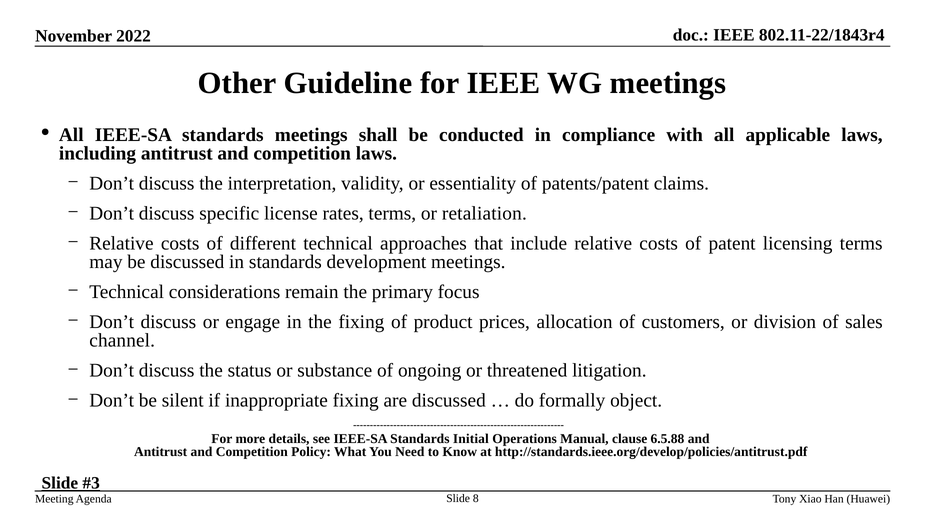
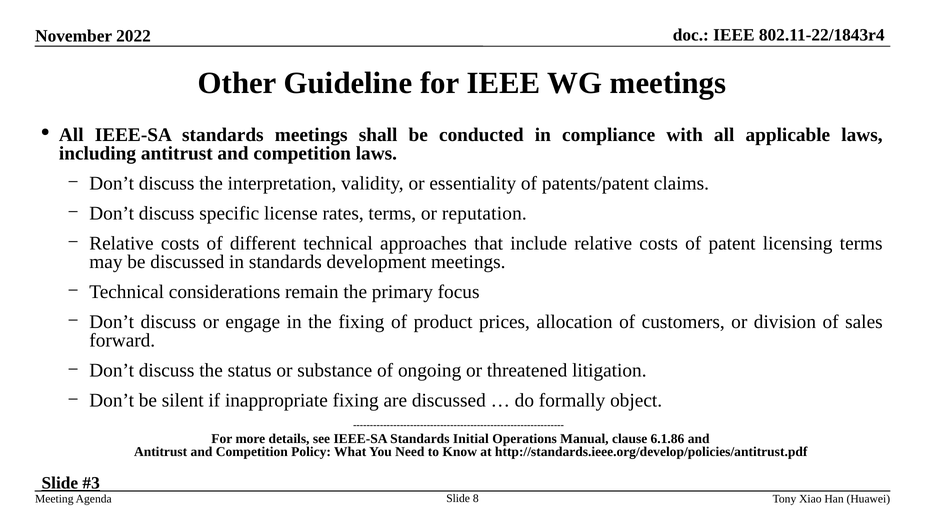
retaliation: retaliation -> reputation (484, 213)
channel: channel -> forward (122, 341)
6.5.88: 6.5.88 -> 6.1.86 (667, 439)
